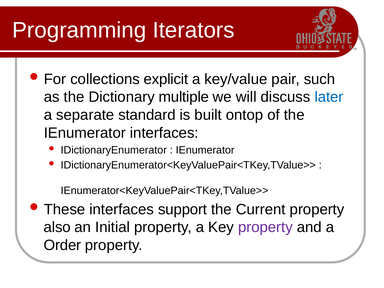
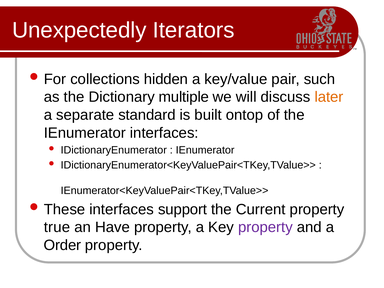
Programming: Programming -> Unexpectedly (79, 30)
explicit: explicit -> hidden (166, 79)
later colour: blue -> orange (329, 97)
also: also -> true (57, 227)
Initial: Initial -> Have (113, 227)
